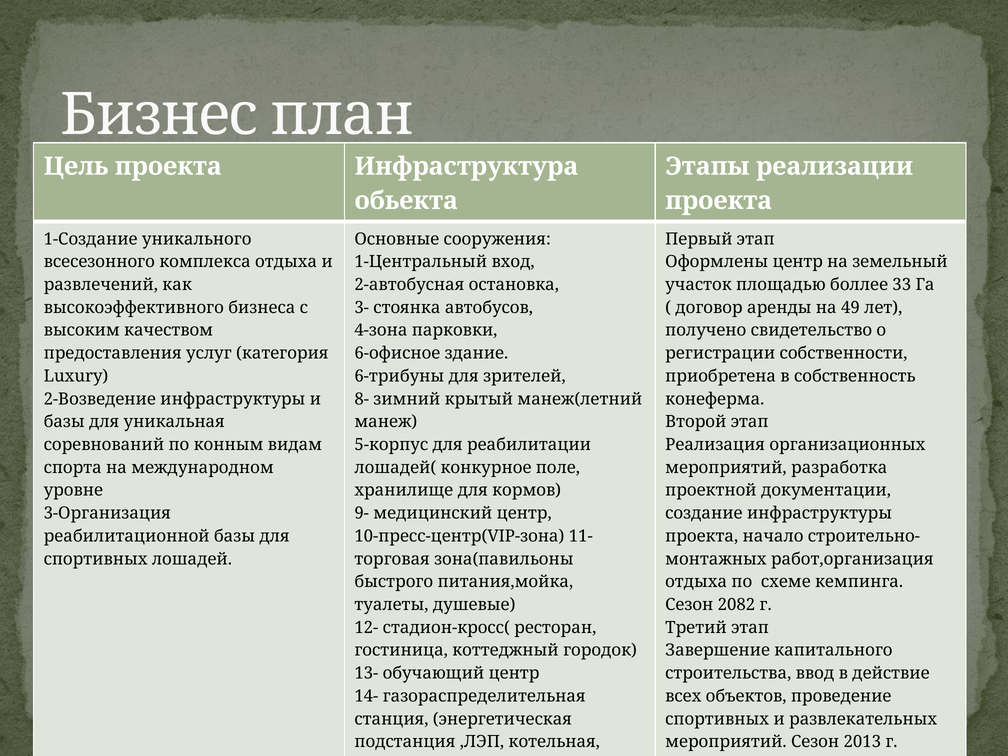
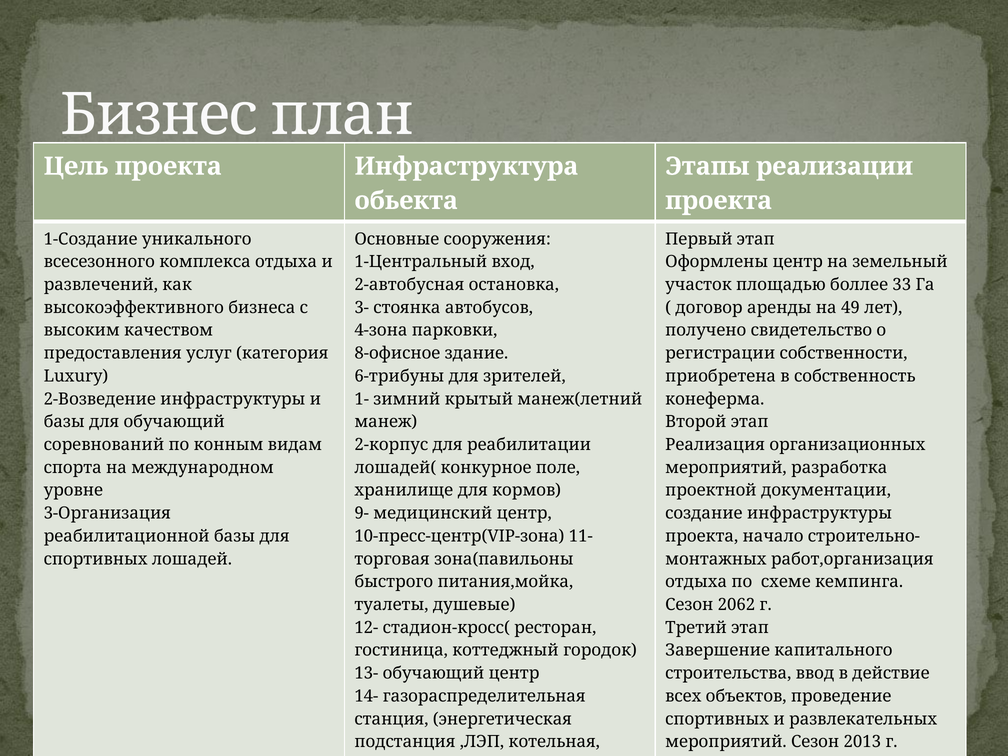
6-офисное: 6-офисное -> 8-офисное (397, 353)
8-: 8- -> 1- (362, 399)
для уникальная: уникальная -> обучающий (174, 422)
5-корпус: 5-корпус -> 2-корпус (391, 445)
2082: 2082 -> 2062 (736, 605)
